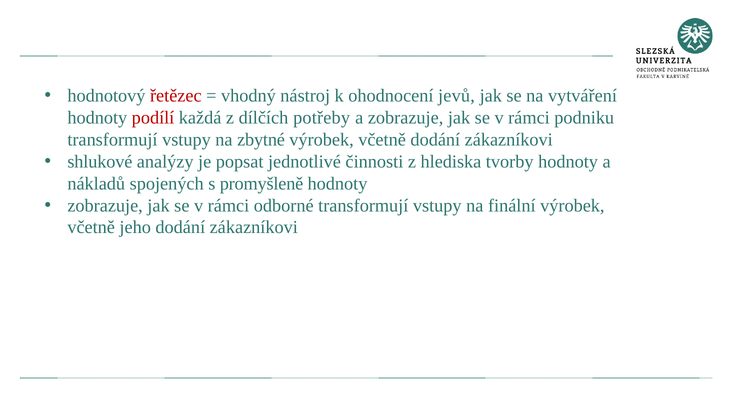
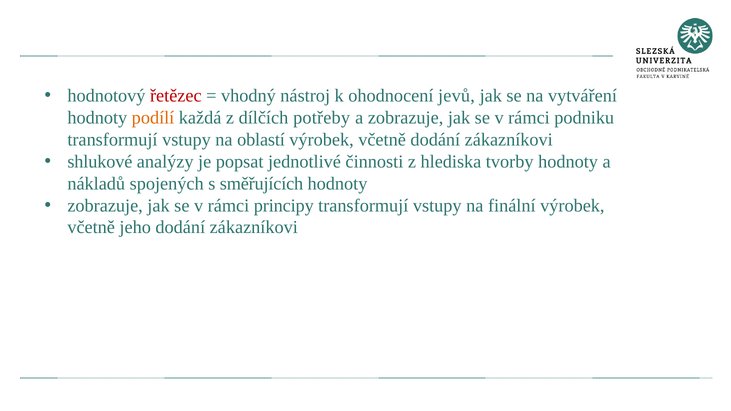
podílí colour: red -> orange (153, 118)
zbytné: zbytné -> oblastí (261, 140)
promyšleně: promyšleně -> směřujících (262, 184)
odborné: odborné -> principy (284, 206)
